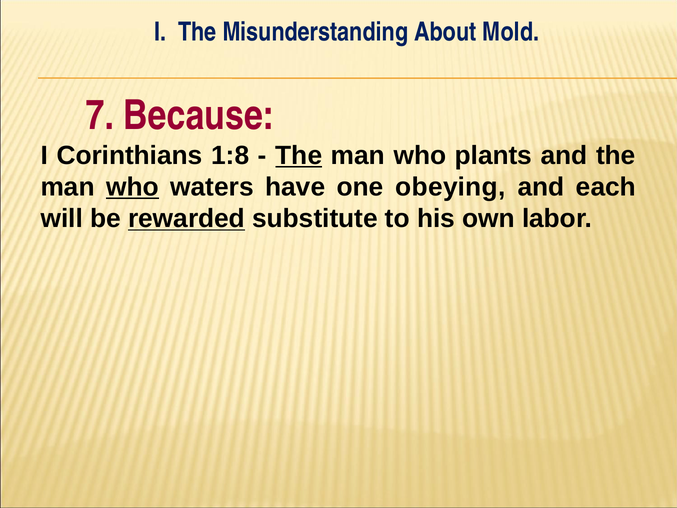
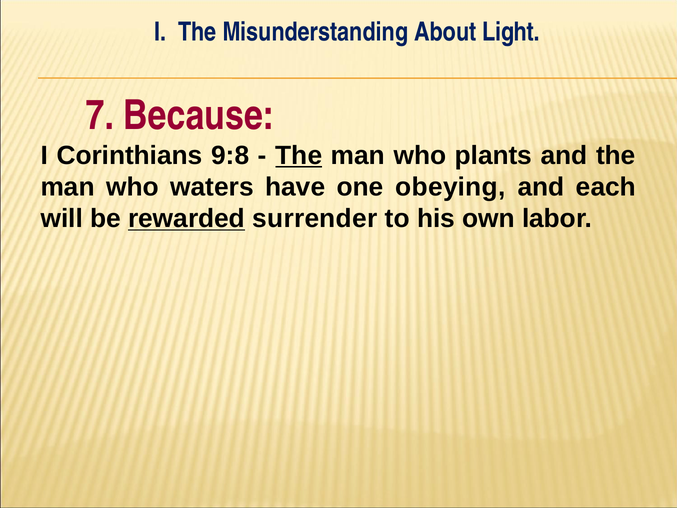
Mold: Mold -> Light (511, 32)
1:8: 1:8 -> 9:8 (230, 155)
who underline: present -> none (133, 187)
substitute: substitute -> surrender (315, 218)
